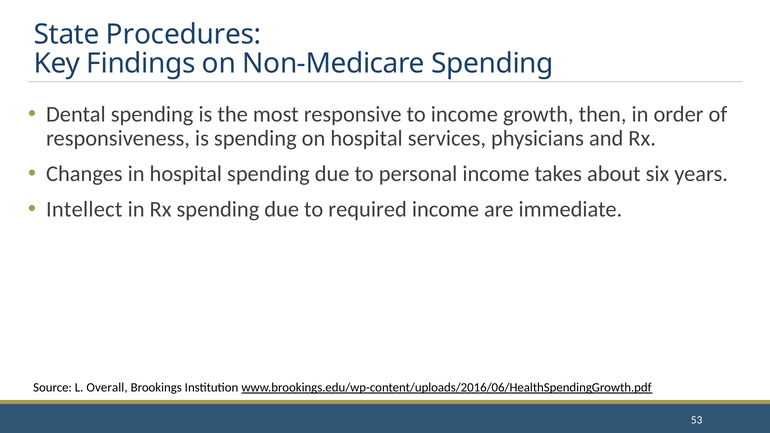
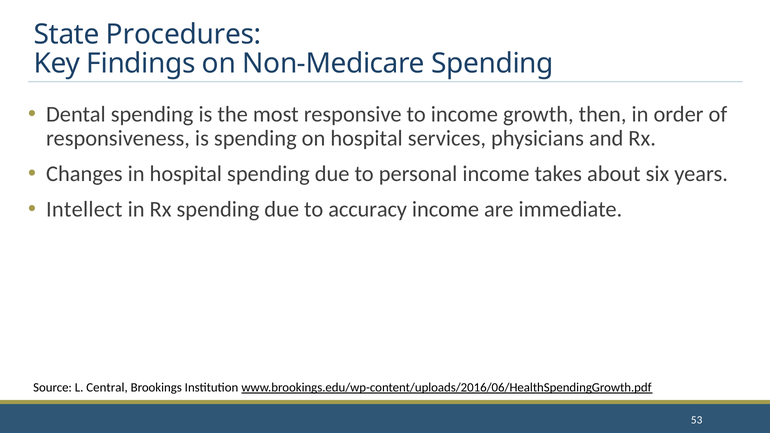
required: required -> accuracy (368, 209)
Overall: Overall -> Central (107, 388)
